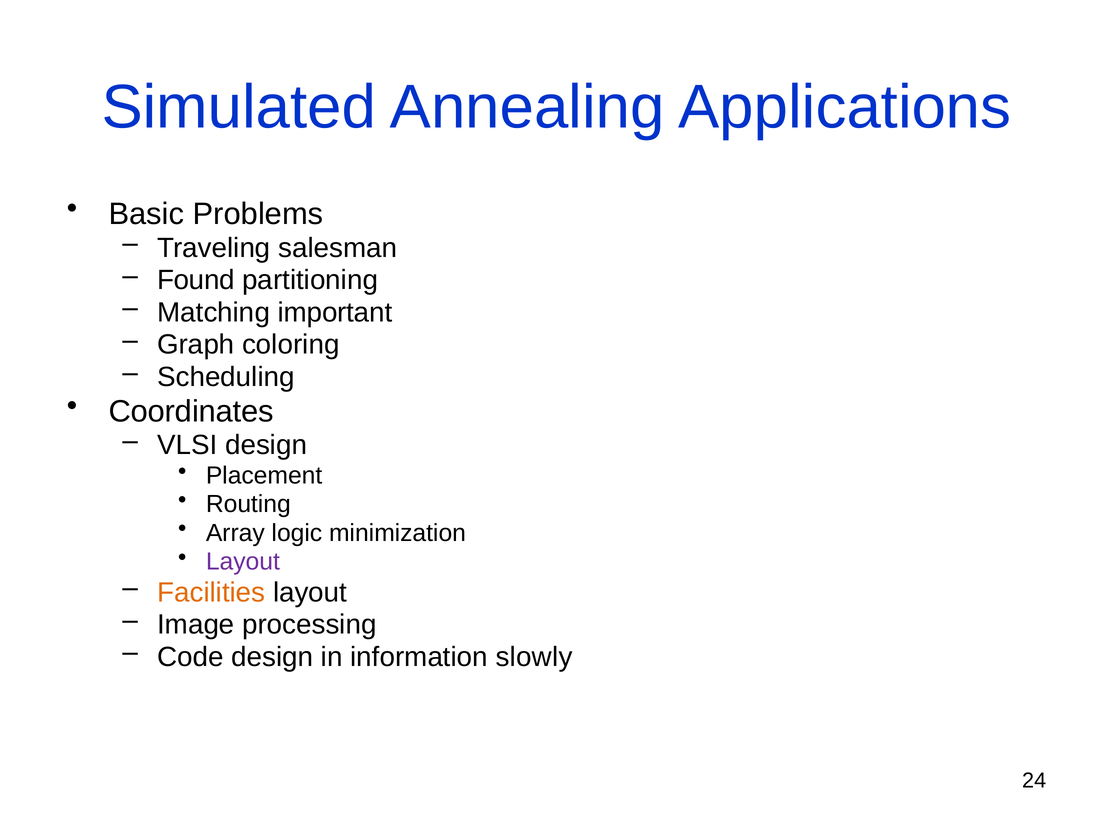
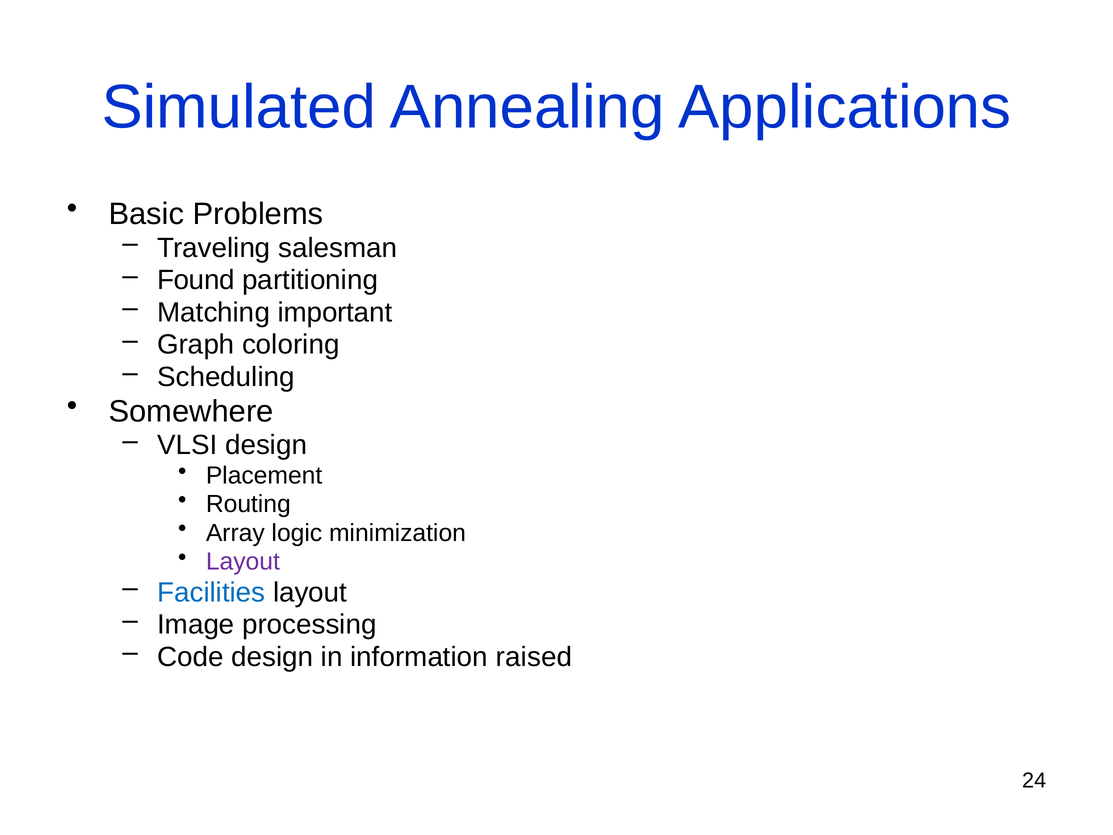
Coordinates: Coordinates -> Somewhere (191, 411)
Facilities colour: orange -> blue (211, 592)
slowly: slowly -> raised (534, 657)
